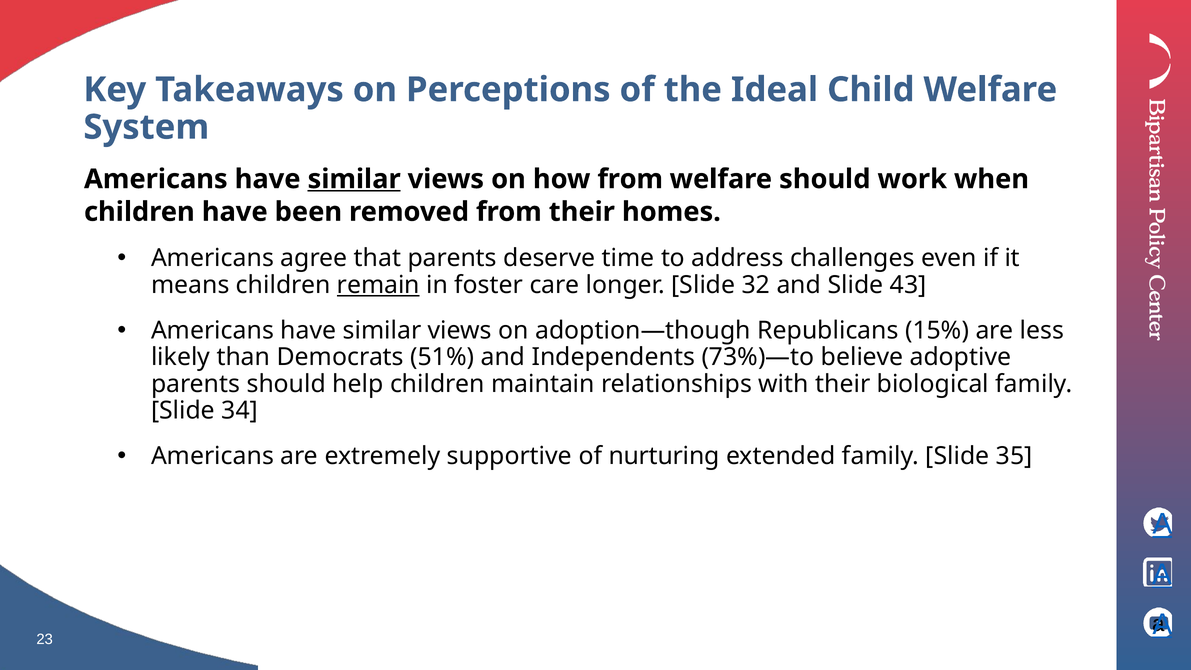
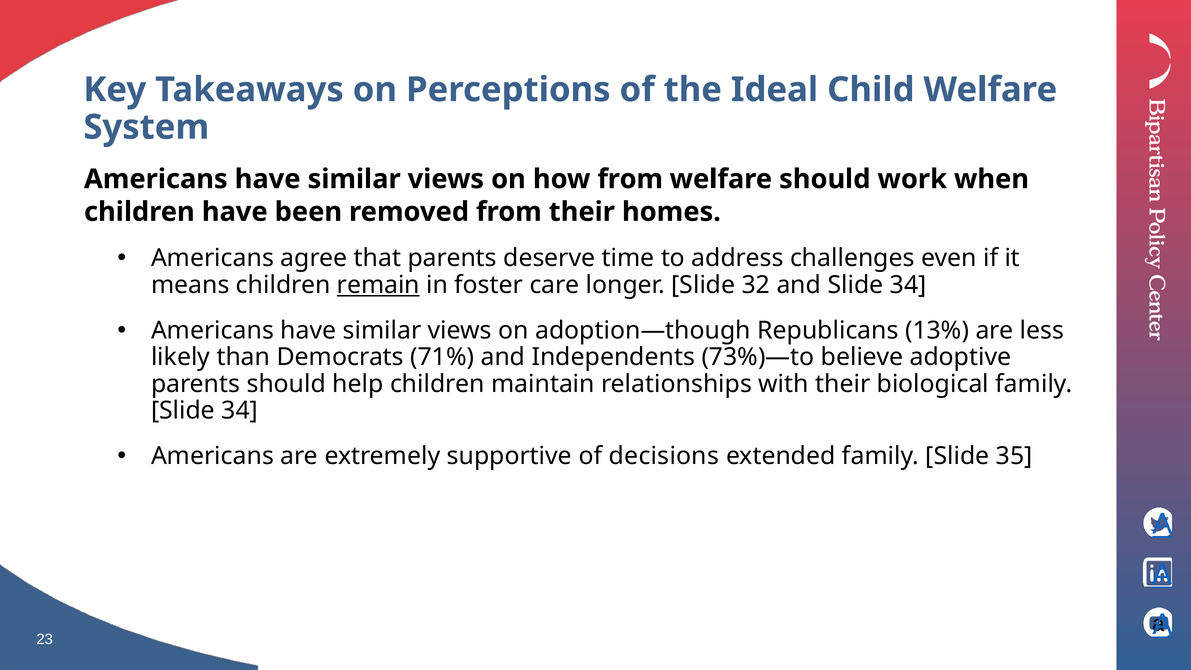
similar underline: present -> none (354, 179)
and Slide 43: 43 -> 34 (908, 285)
15%: 15% -> 13% (937, 330)
51%: 51% -> 71% (442, 357)
nurturing: nurturing -> decisions (664, 456)
